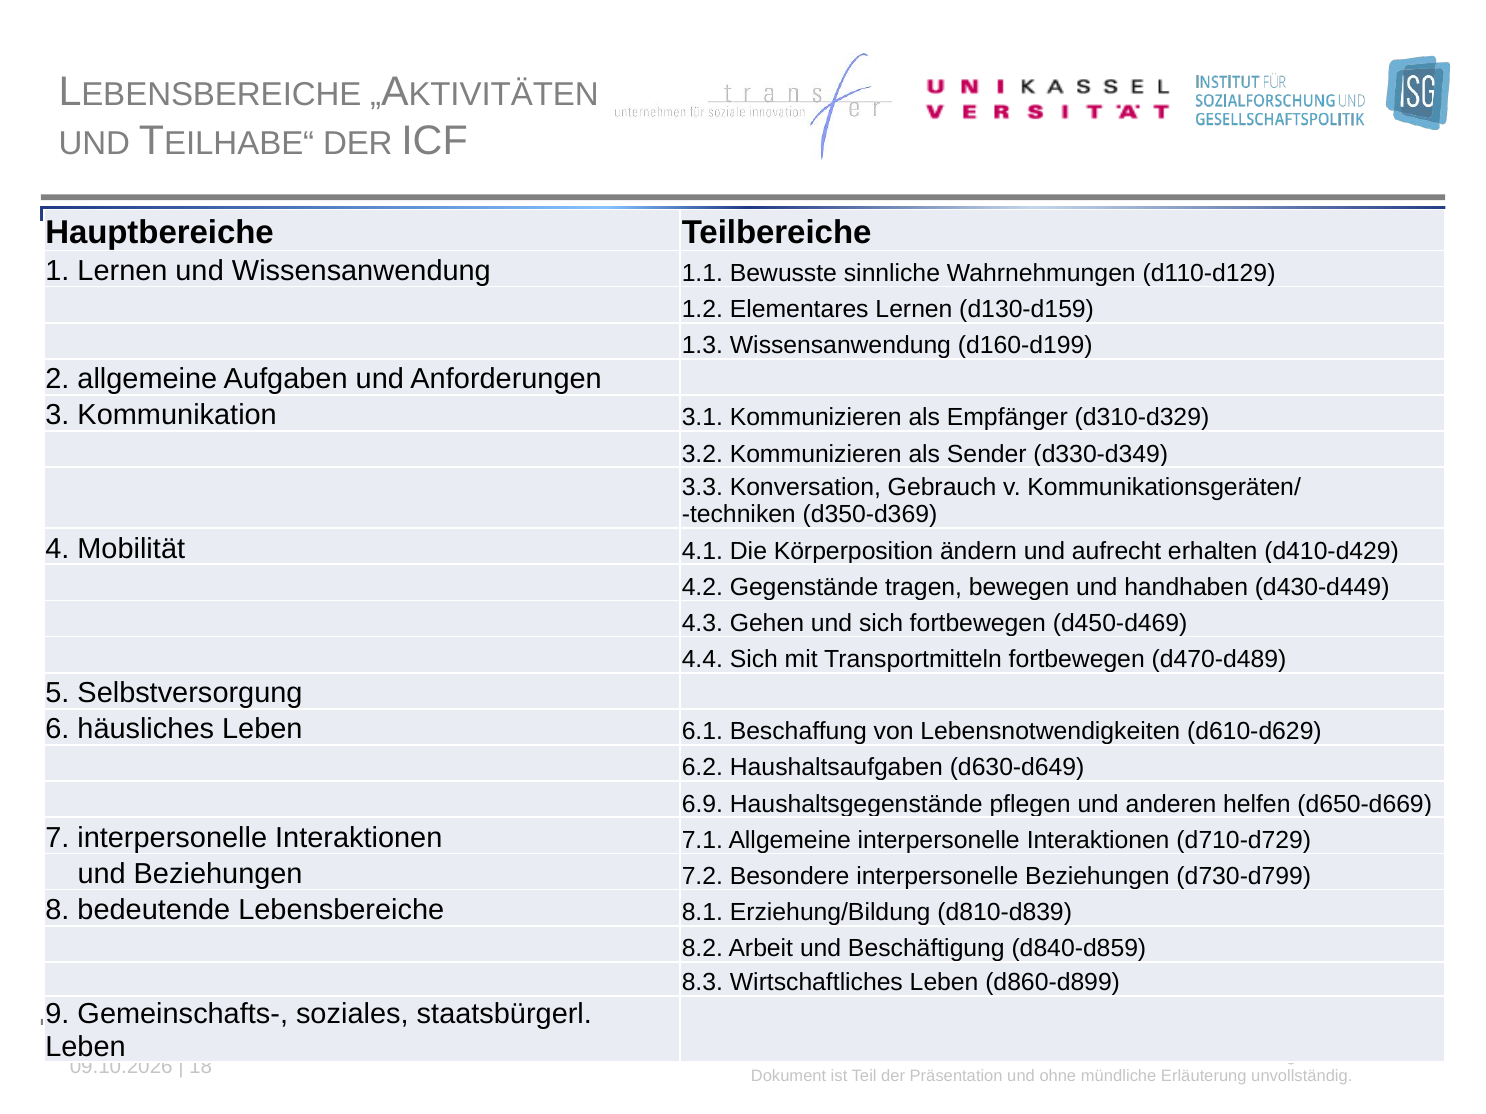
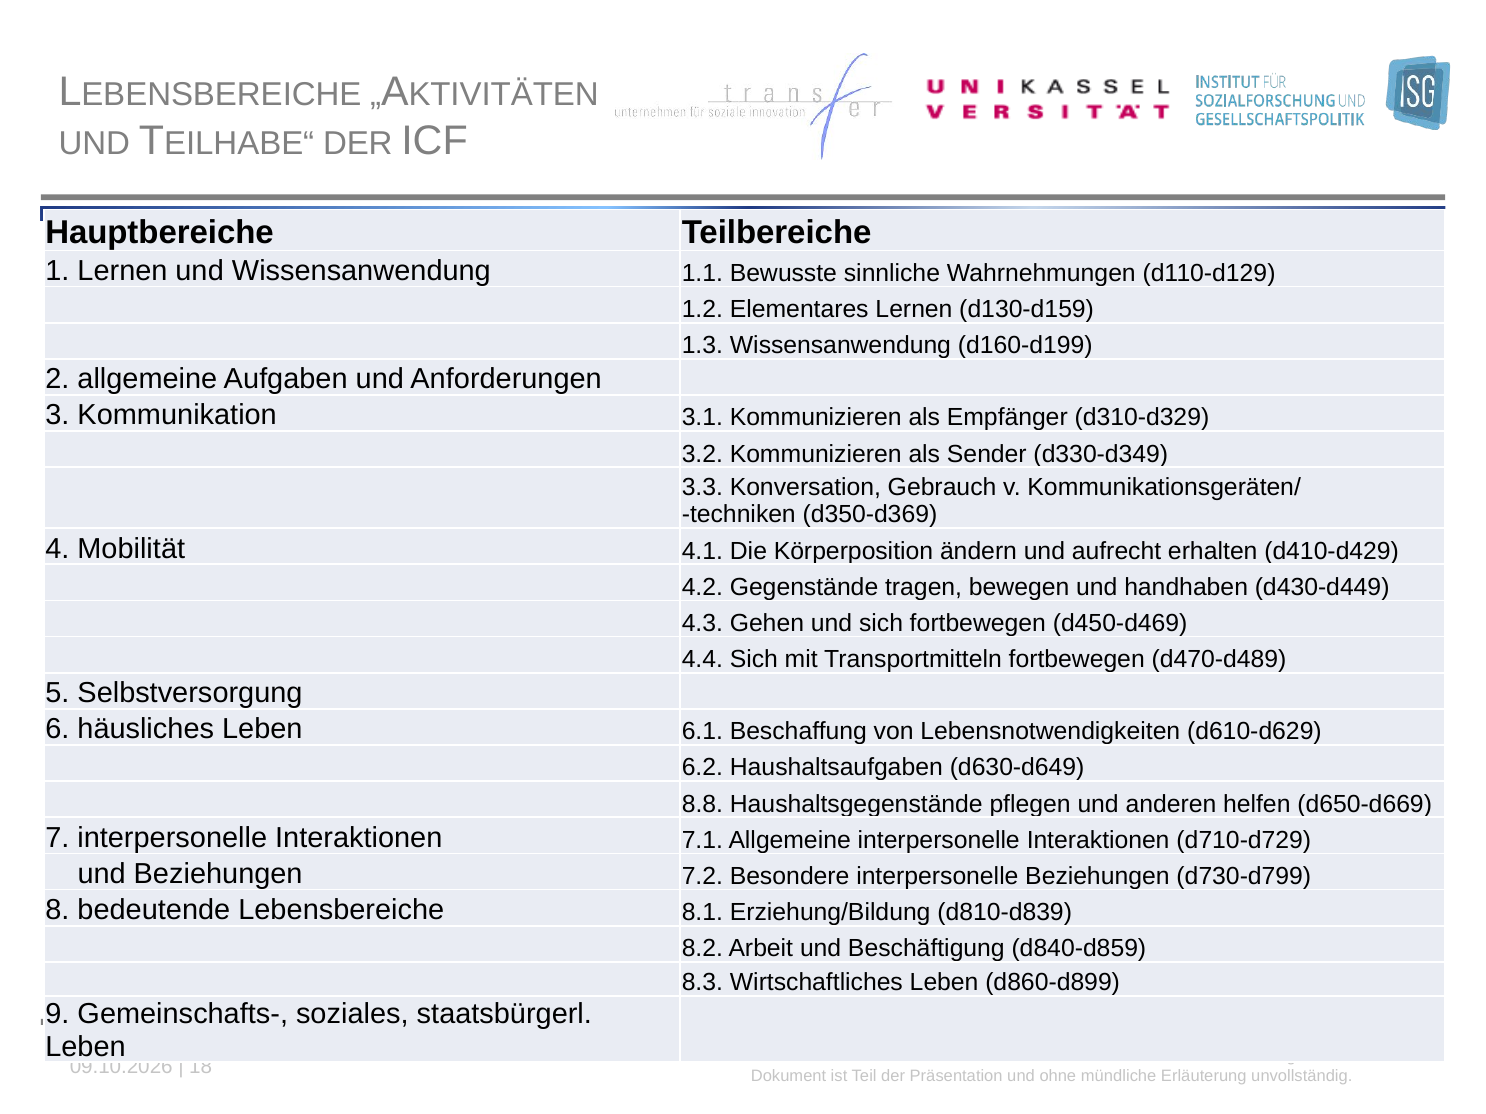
6.9: 6.9 -> 8.8 (702, 804)
